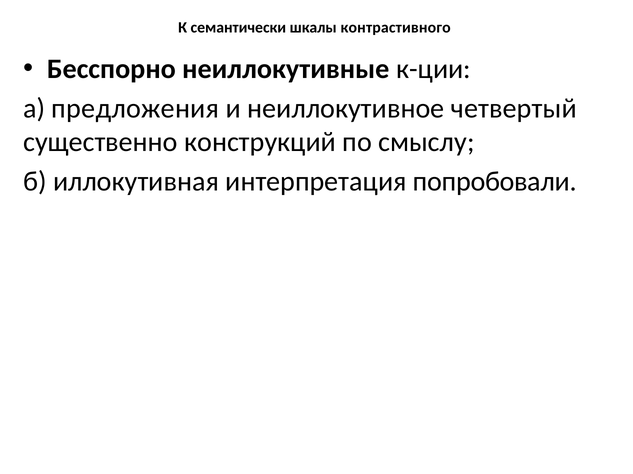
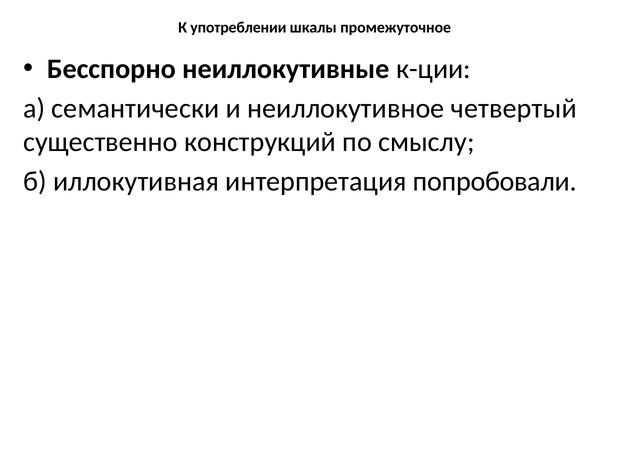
семантически: семантически -> употреблении (238, 28)
контрастивного: контрастивного -> промежуточное (396, 28)
предложения: предложения -> семантически (135, 109)
